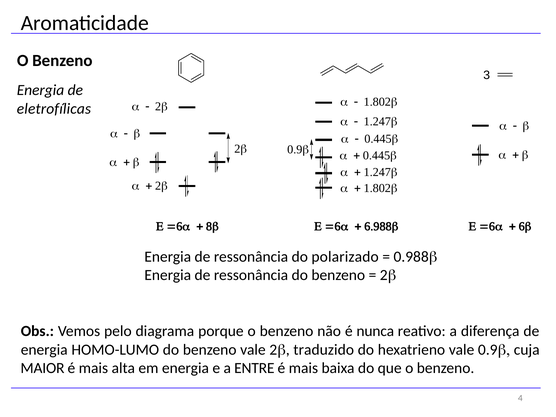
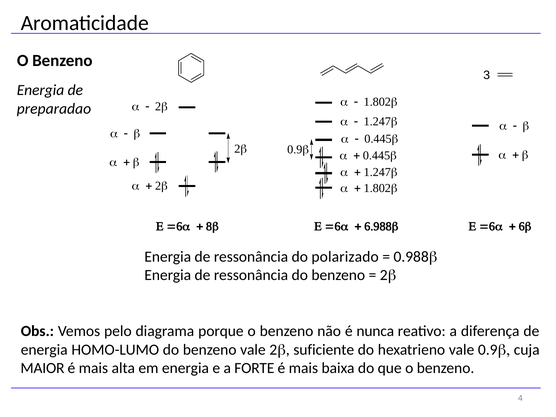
eletrofílicas: eletrofílicas -> preparadao (54, 109)
traduzido: traduzido -> suficiente (324, 350)
ENTRE: ENTRE -> FORTE (254, 368)
